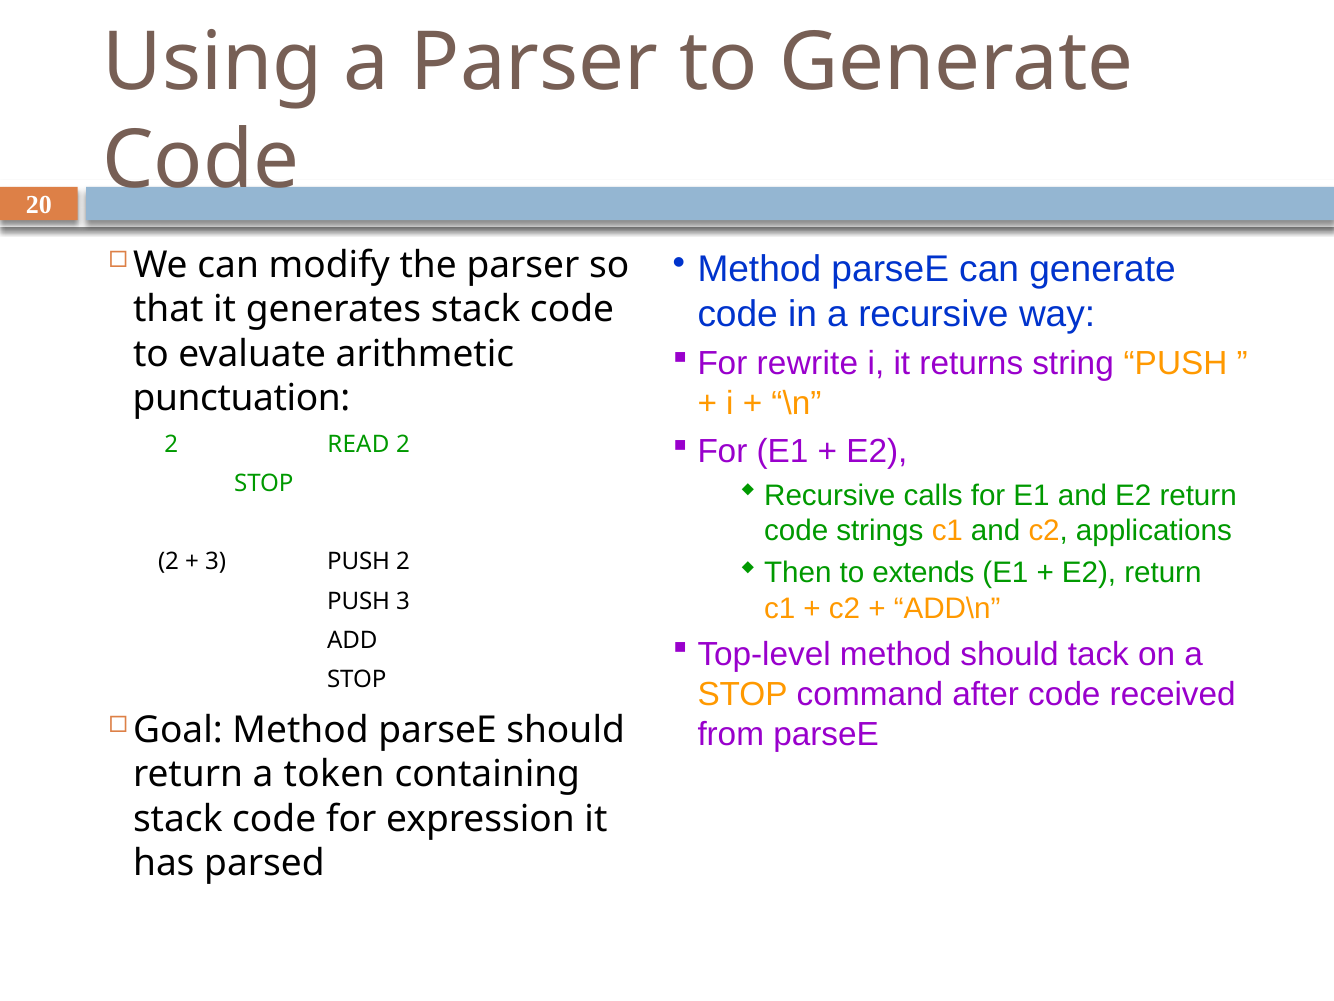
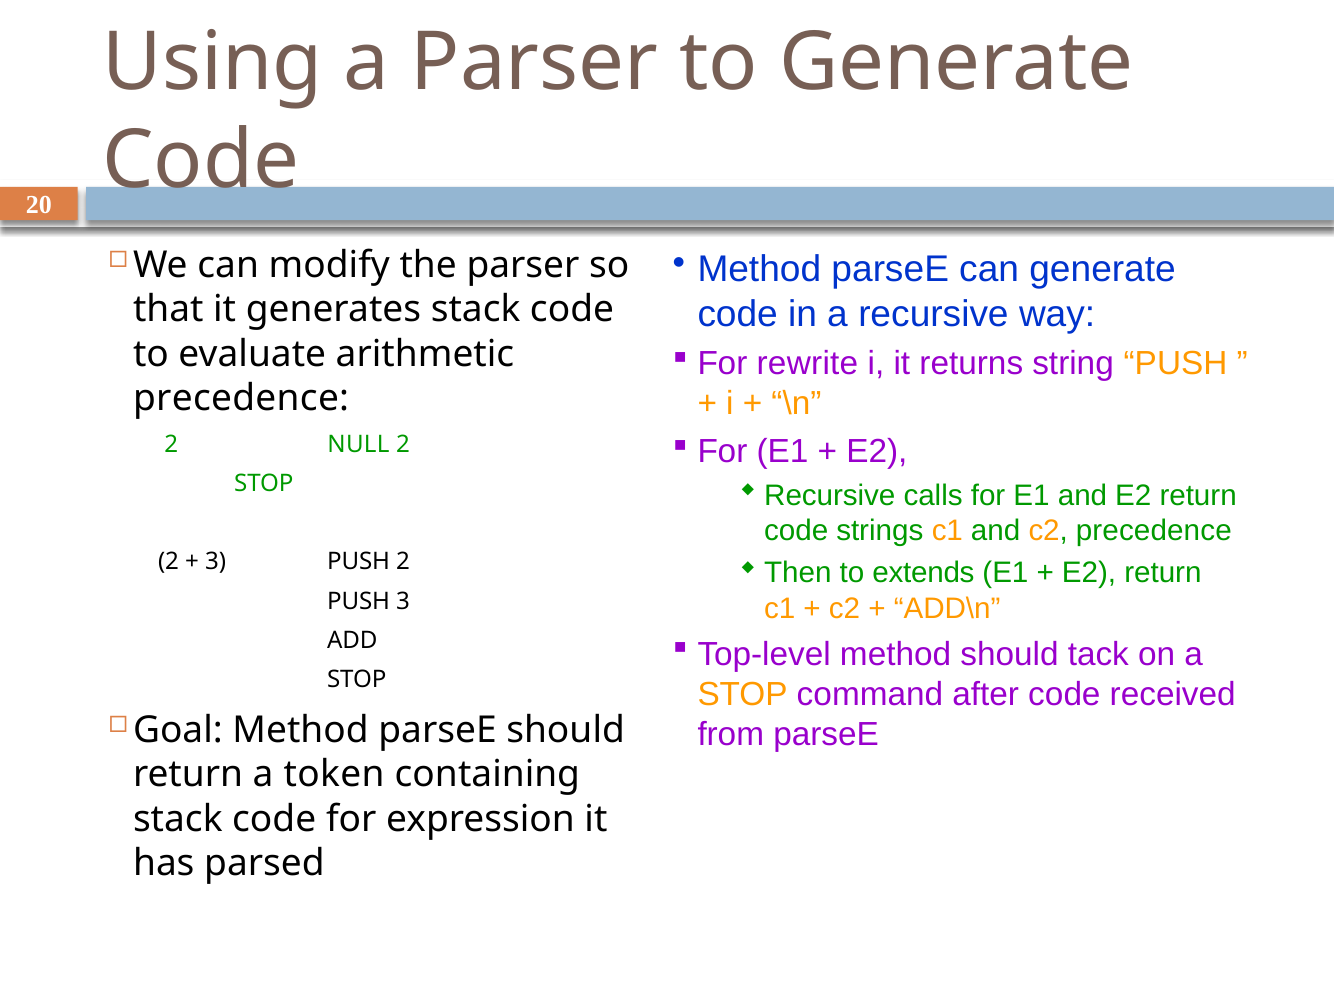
punctuation: punctuation -> precedence (241, 398)
READ: READ -> NULL (358, 444)
c2 applications: applications -> precedence (1154, 531)
